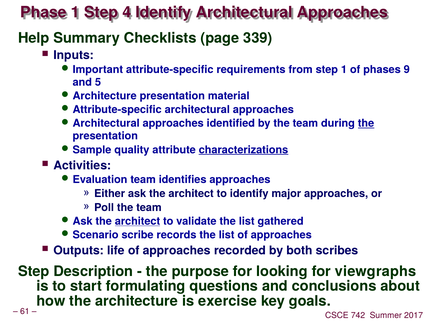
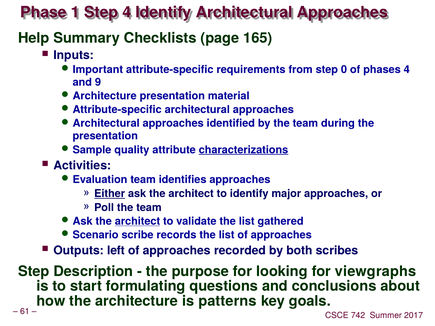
339: 339 -> 165 (258, 38)
step 1: 1 -> 0 (344, 70)
phases 9: 9 -> 4 (407, 70)
5: 5 -> 9 (98, 82)
the underline: present -> none (366, 124)
Either underline: none -> present (110, 194)
life: life -> left (116, 251)
exercise: exercise -> patterns (228, 301)
